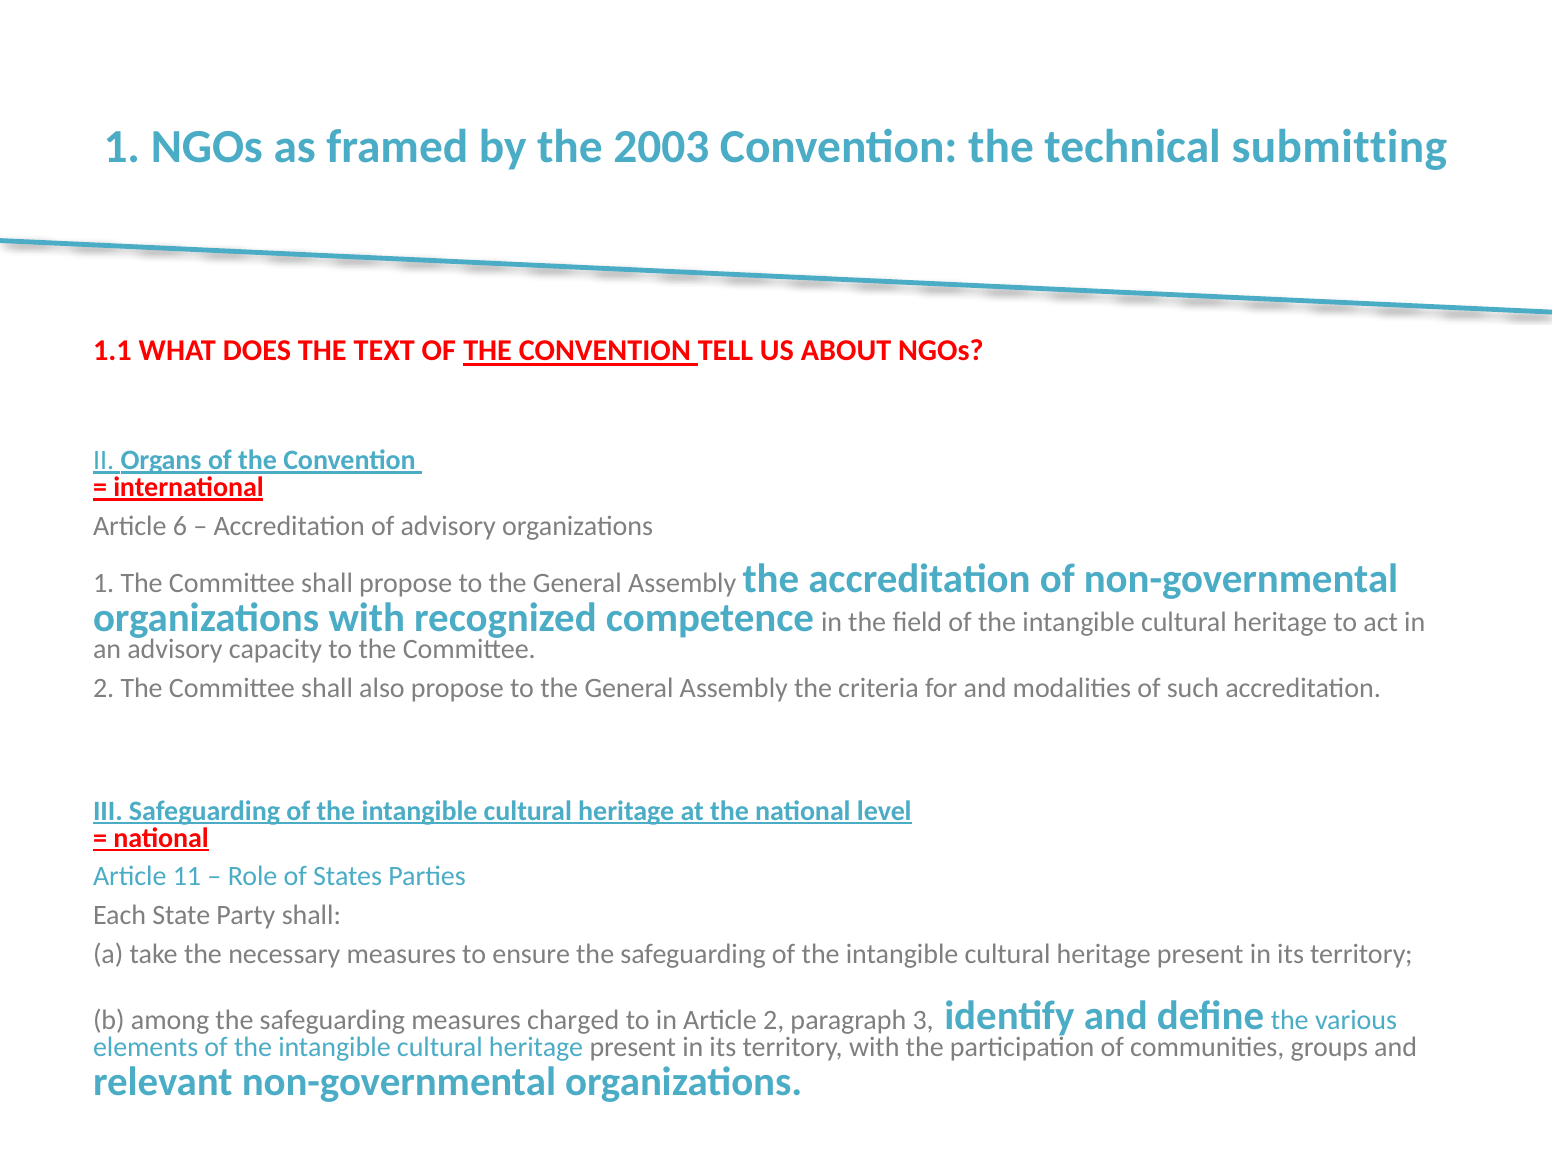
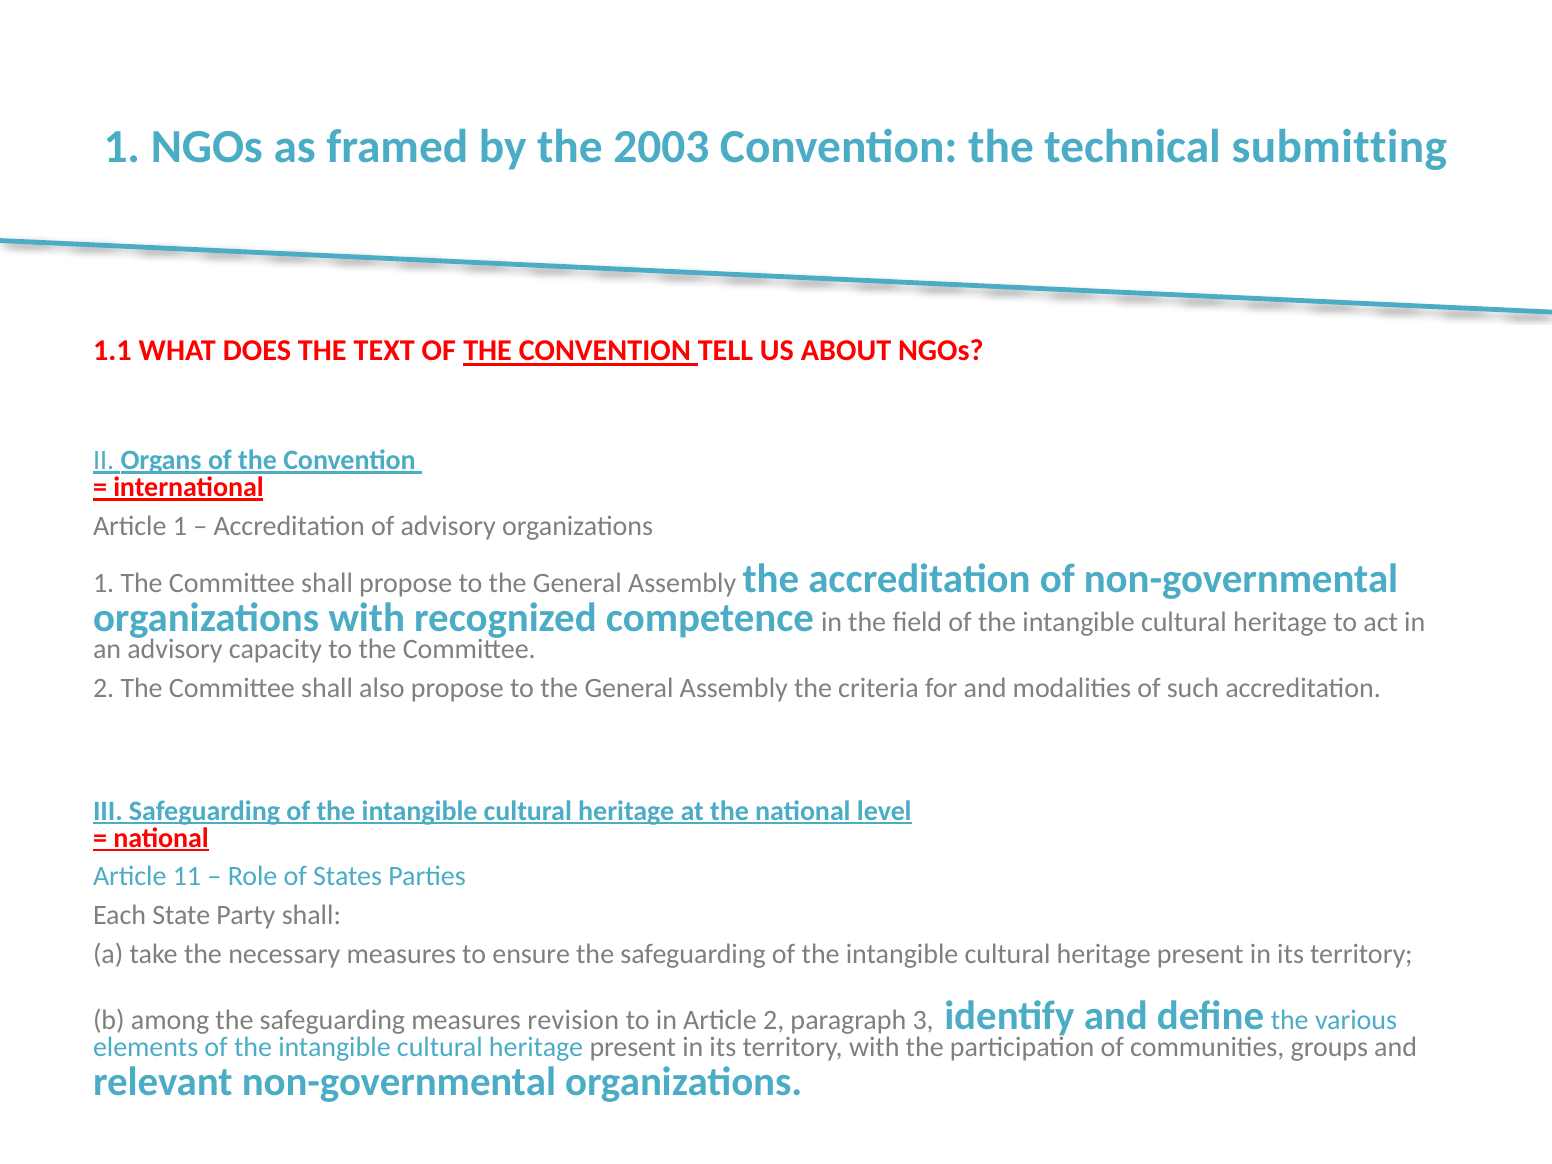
Article 6: 6 -> 1 (180, 526)
charged: charged -> revision (573, 1020)
